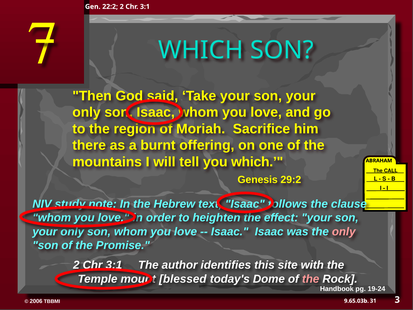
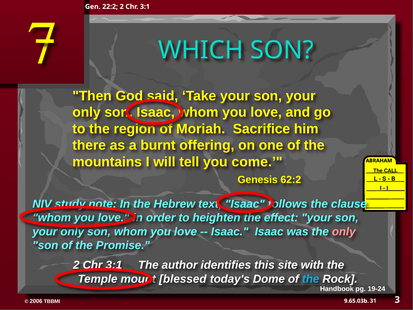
you which: which -> come (257, 162)
29:2: 29:2 -> 62:2 (291, 179)
the colour: pink -> light blue (311, 279)
